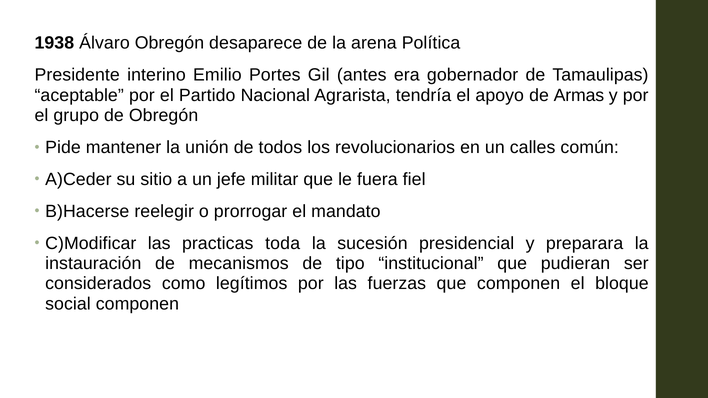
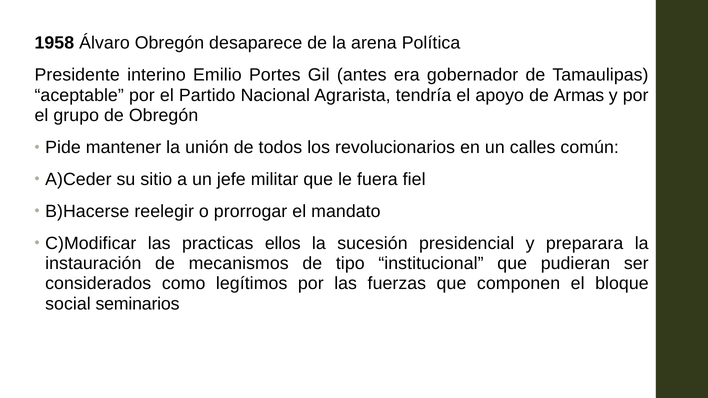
1938: 1938 -> 1958 (54, 43)
toda: toda -> ellos (283, 243)
social componen: componen -> seminarios (138, 304)
